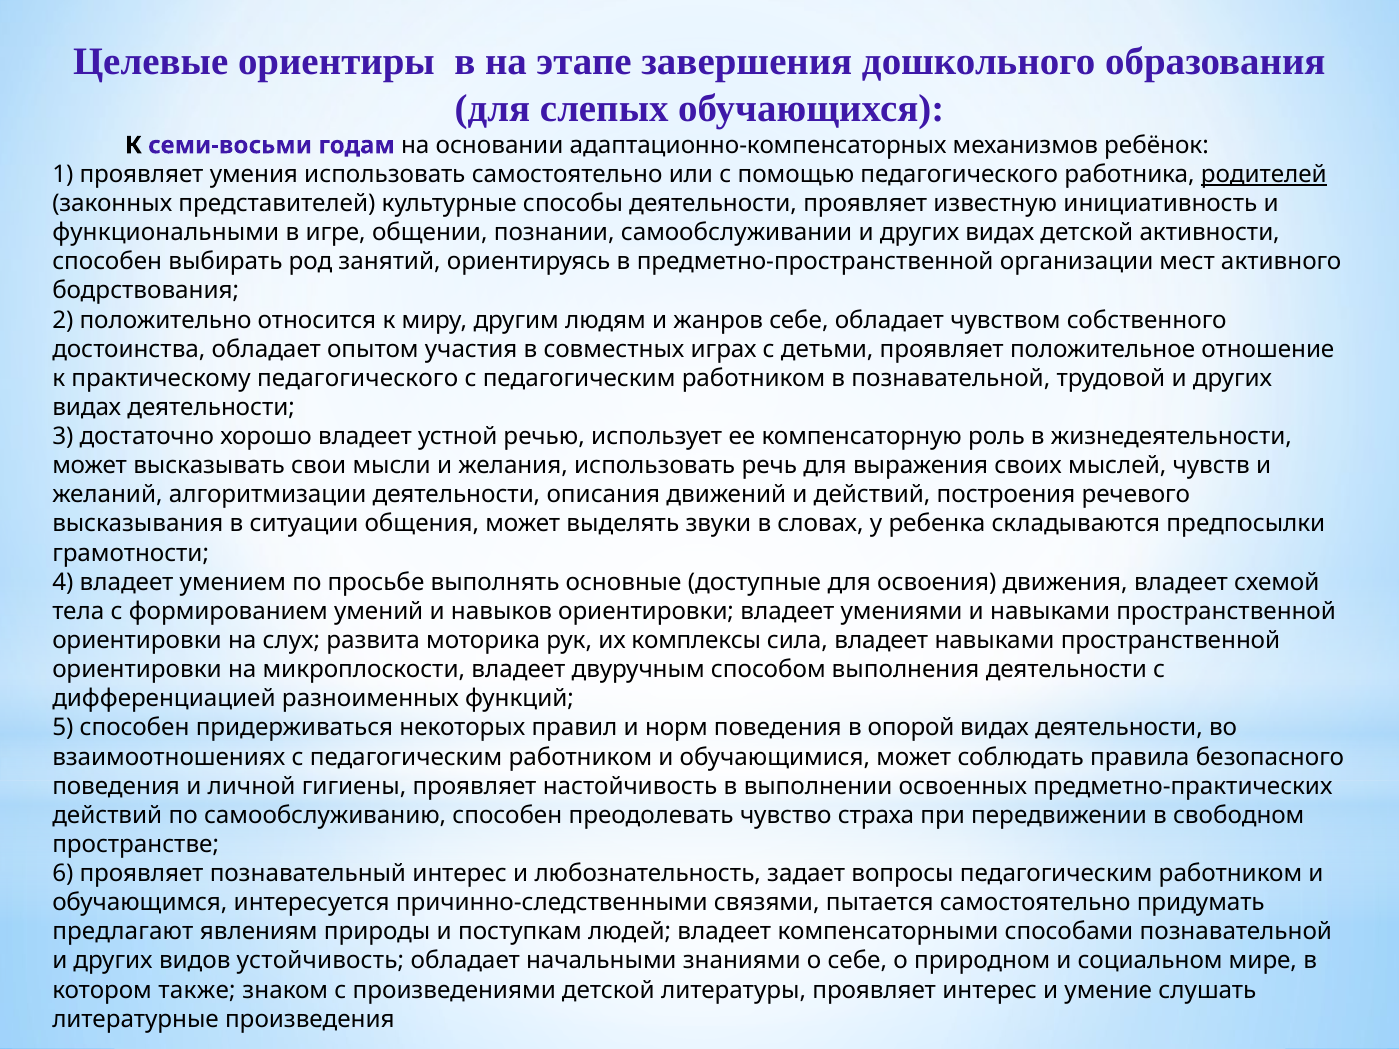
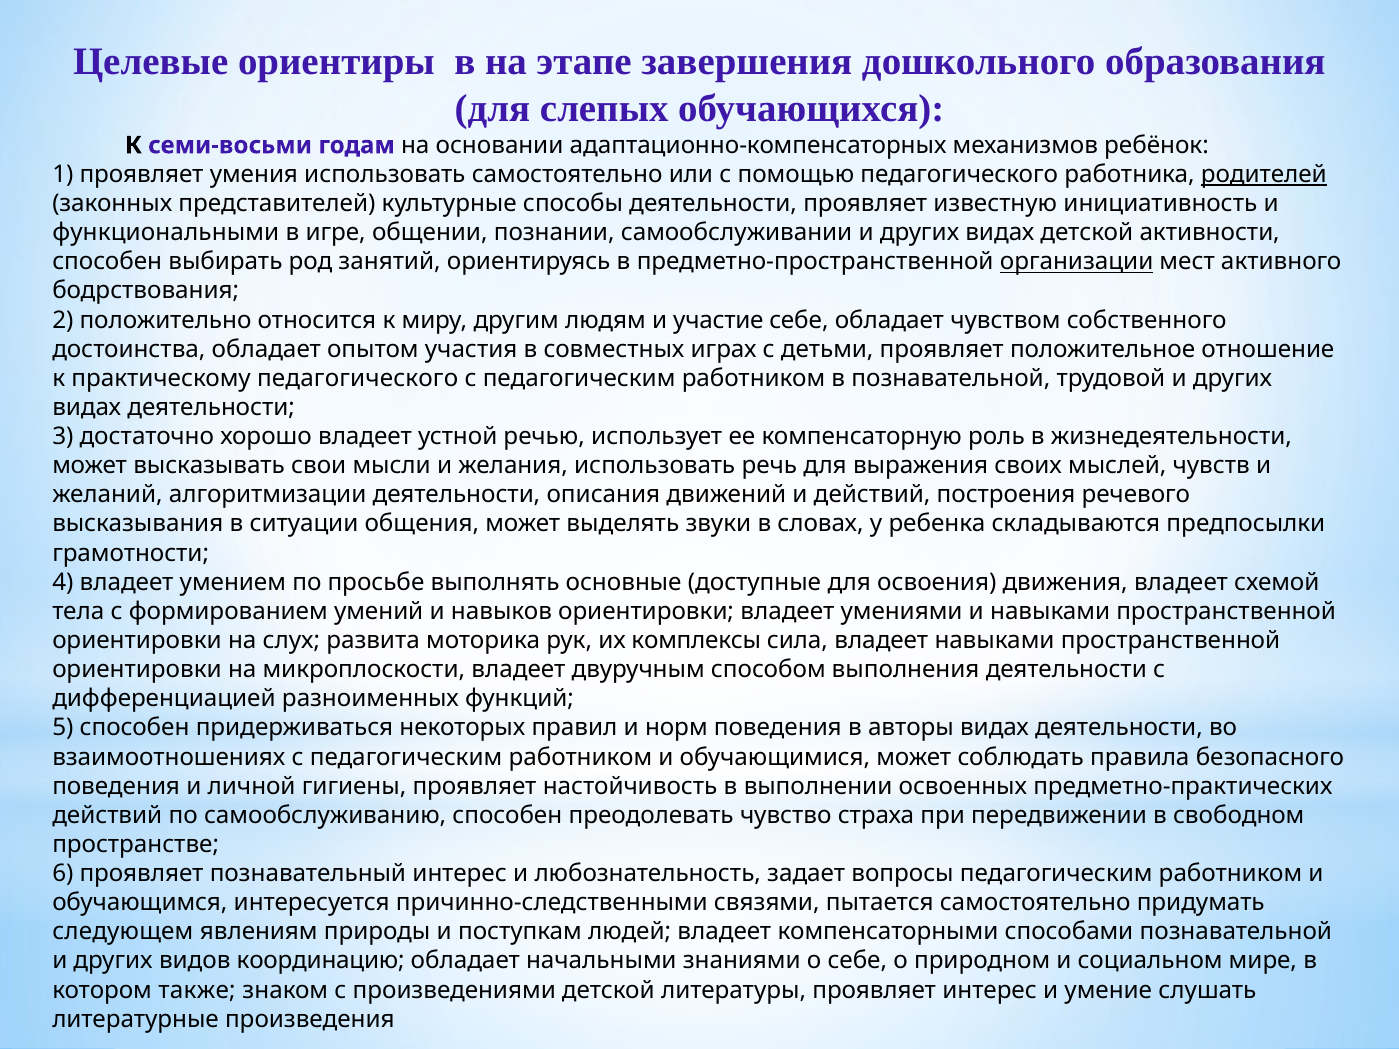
организации underline: none -> present (1077, 262)
жанров: жанров -> участие (718, 320)
опорой: опорой -> авторы (911, 728)
предлагают: предлагают -> следующем (123, 932)
устойчивость: устойчивость -> координацию (321, 961)
